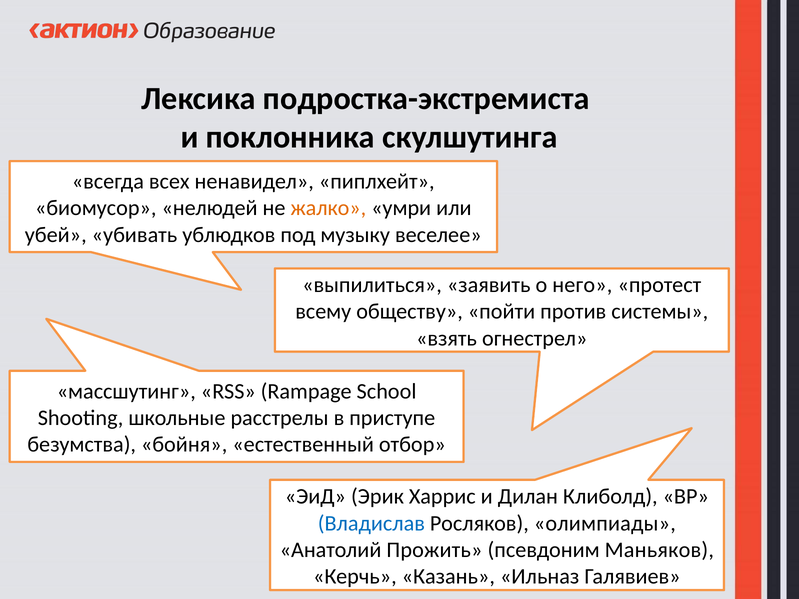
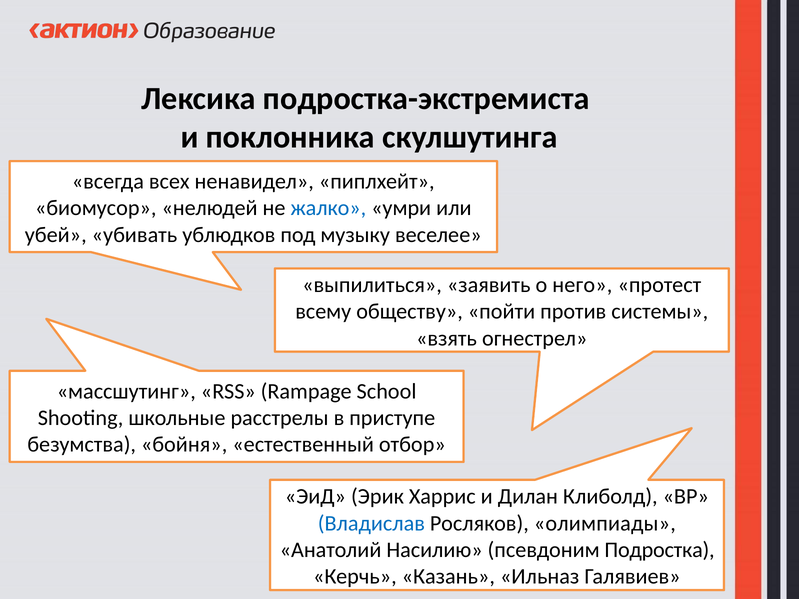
жалко colour: orange -> blue (328, 208)
Прожить: Прожить -> Насилию (435, 550)
Маньяков: Маньяков -> Подростка (660, 550)
